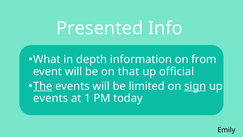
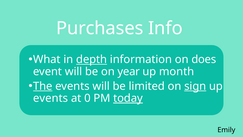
Presented: Presented -> Purchases (100, 28)
depth underline: none -> present (92, 59)
from: from -> does (204, 59)
that: that -> year (129, 71)
official: official -> month (177, 71)
1: 1 -> 0 (87, 98)
today underline: none -> present (128, 98)
